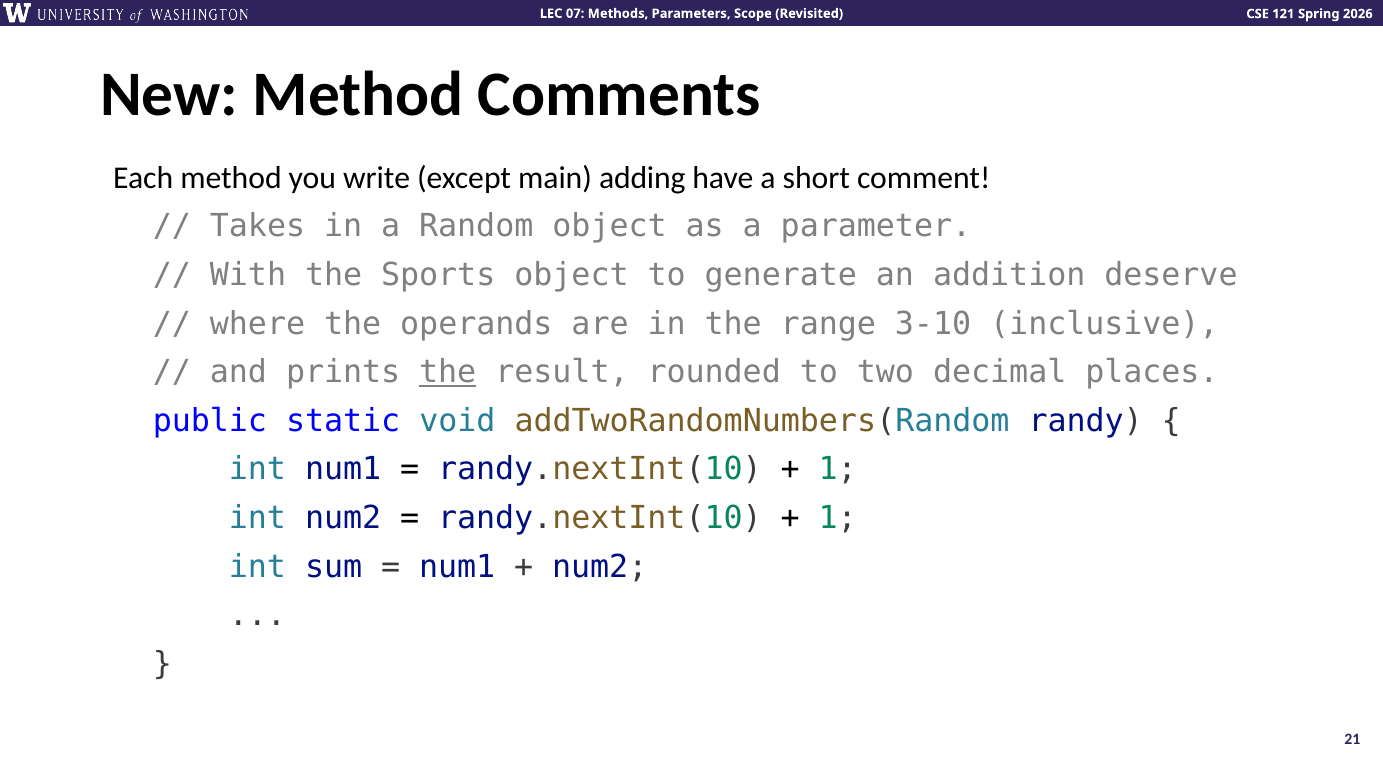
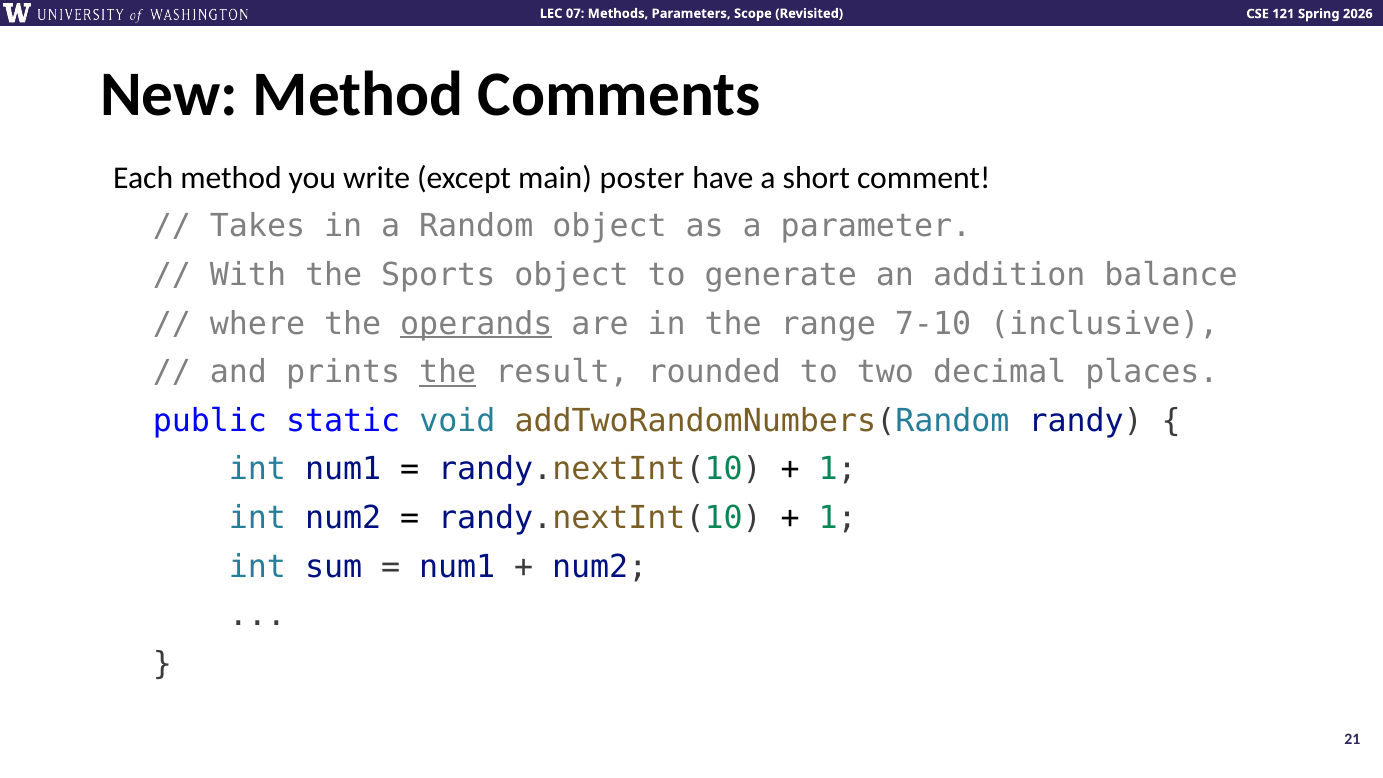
adding: adding -> poster (642, 178)
deserve: deserve -> balance (1171, 275)
operands underline: none -> present (476, 324)
3-10: 3-10 -> 7-10 (933, 324)
